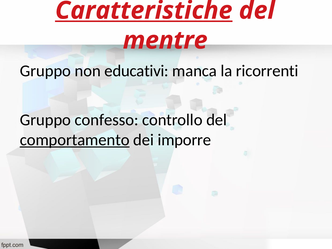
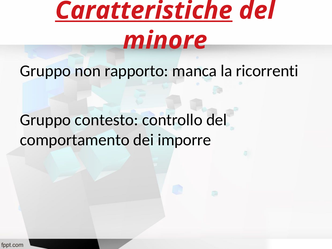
mentre: mentre -> minore (165, 40)
educativi: educativi -> rapporto (137, 71)
confesso: confesso -> contesto (107, 120)
comportamento underline: present -> none (75, 140)
